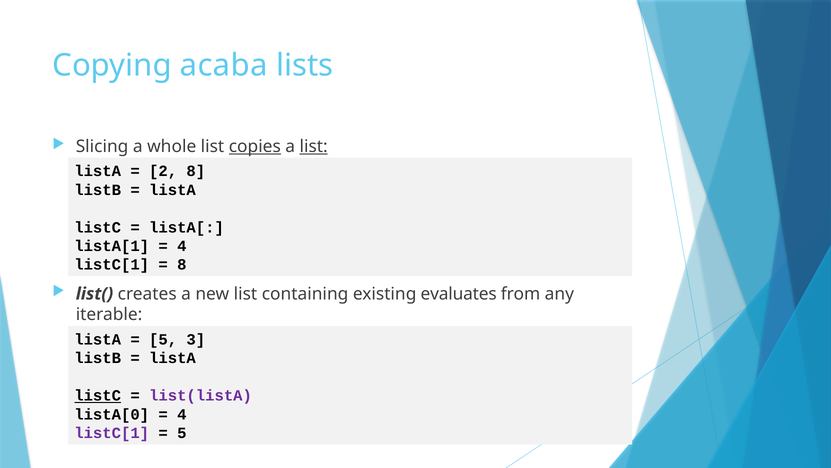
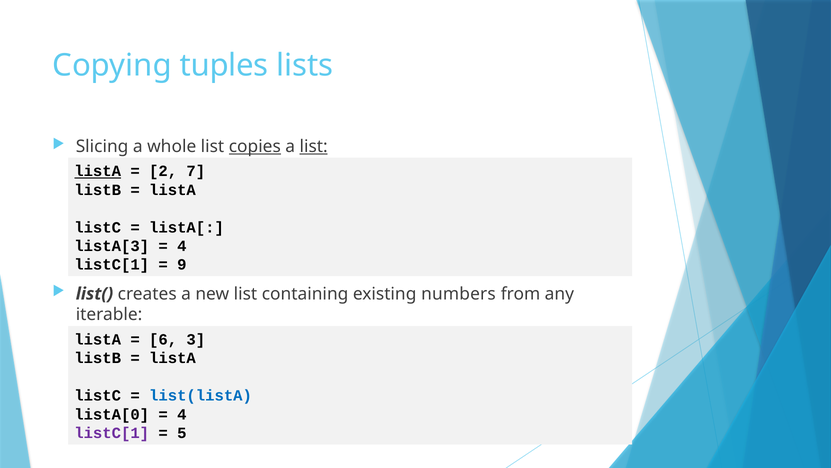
acaba: acaba -> tuples (224, 66)
listA underline: none -> present (98, 171)
2 8: 8 -> 7 (196, 171)
listA[1: listA[1 -> listA[3 (112, 246)
8: 8 -> 9 (182, 264)
evaluates: evaluates -> numbers (458, 294)
5: 5 -> 6 (163, 339)
listC underline: present -> none (98, 395)
list(listA colour: purple -> blue (201, 395)
